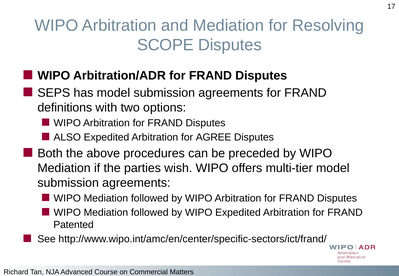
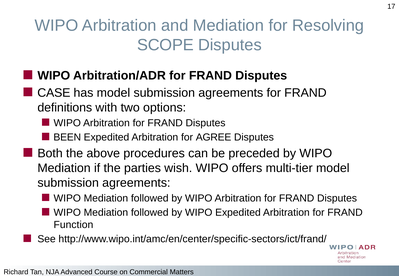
SEPS: SEPS -> CASE (54, 93)
ALSO: ALSO -> BEEN (67, 137)
Patented: Patented -> Function (73, 225)
